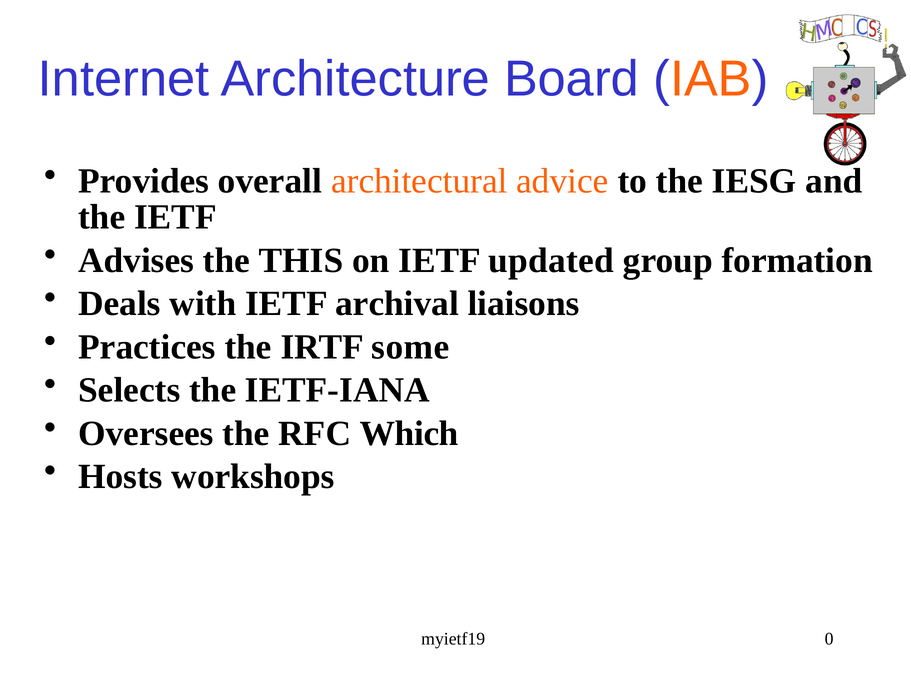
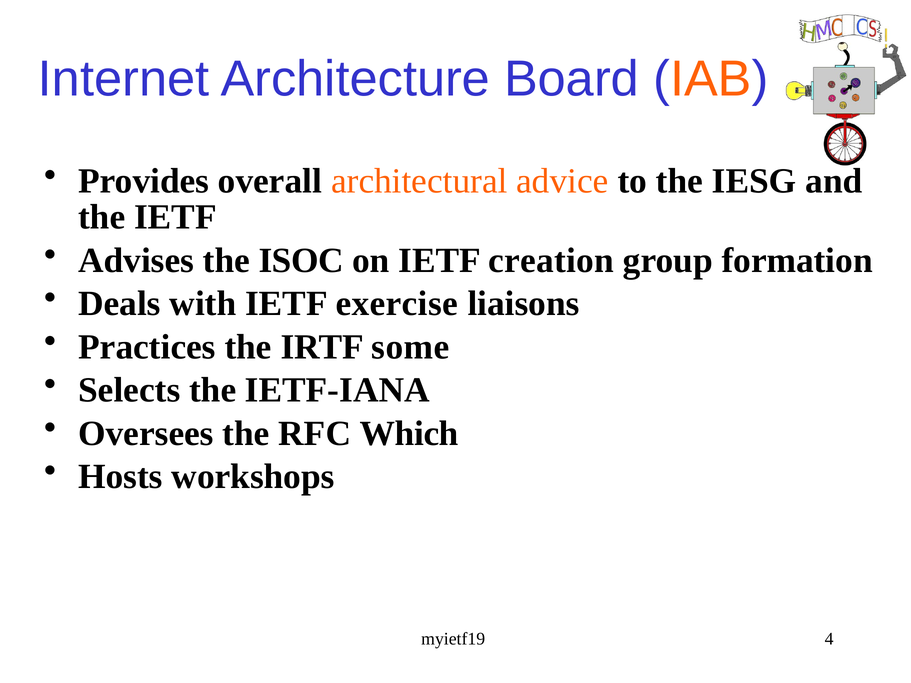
THIS: THIS -> ISOC (301, 261)
updated: updated -> creation (551, 261)
archival: archival -> exercise (397, 304)
0: 0 -> 4 (829, 639)
